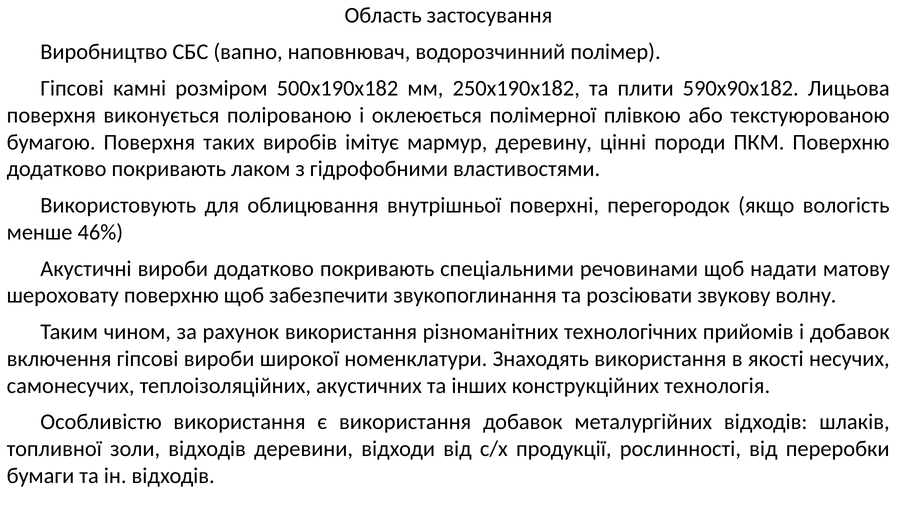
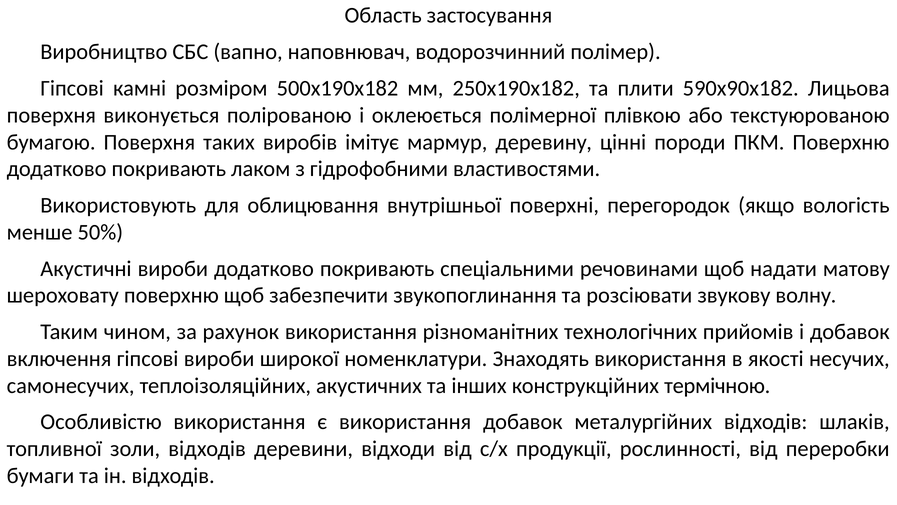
46%: 46% -> 50% (100, 232)
технологія: технологія -> термічною (717, 385)
